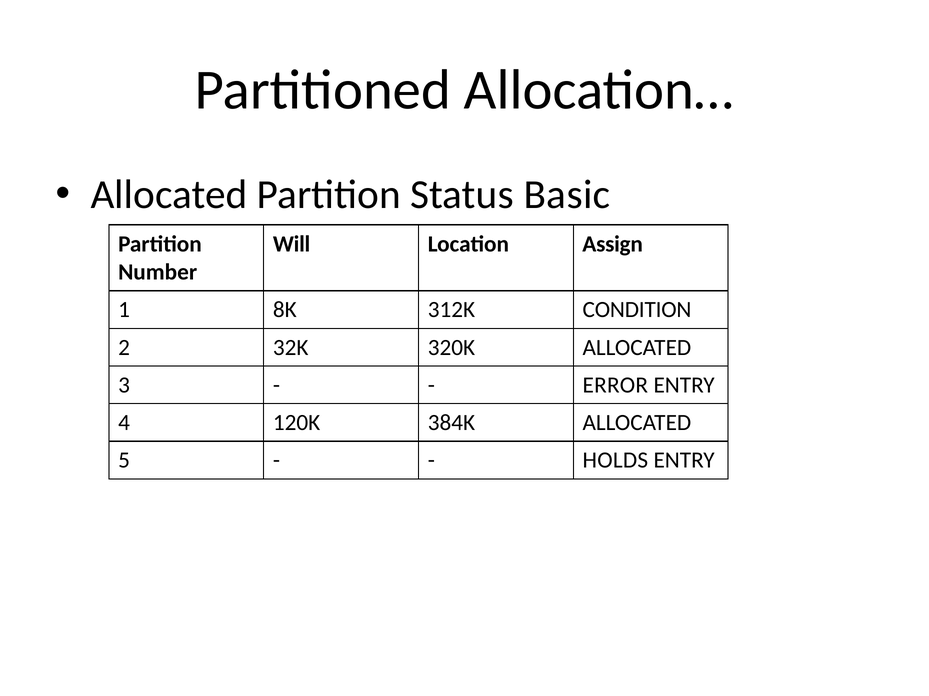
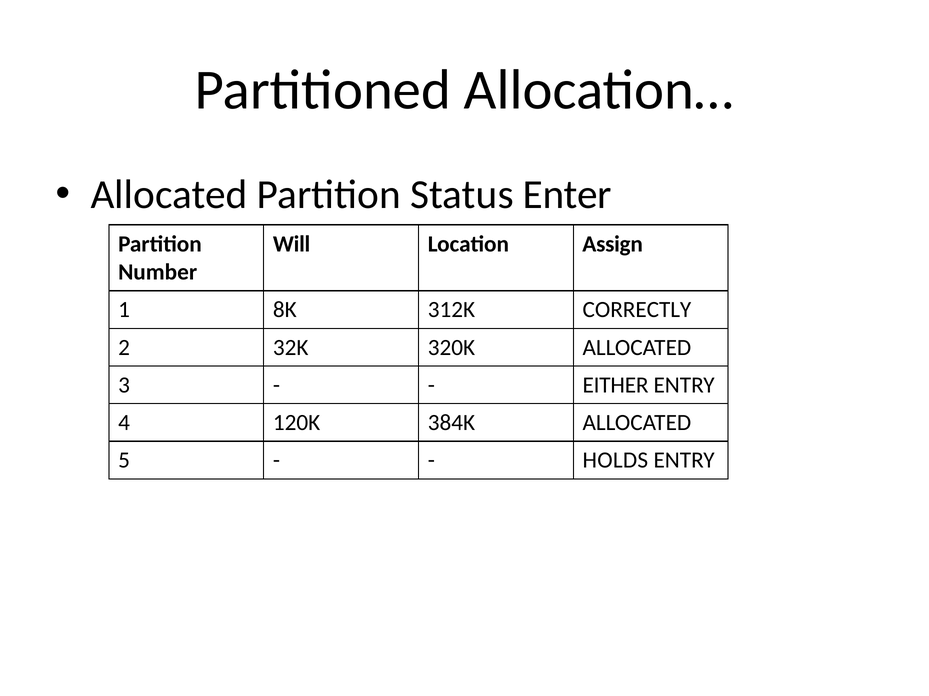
Basic: Basic -> Enter (567, 195)
CONDITION: CONDITION -> CORRECTLY (637, 310)
ERROR: ERROR -> EITHER (616, 385)
